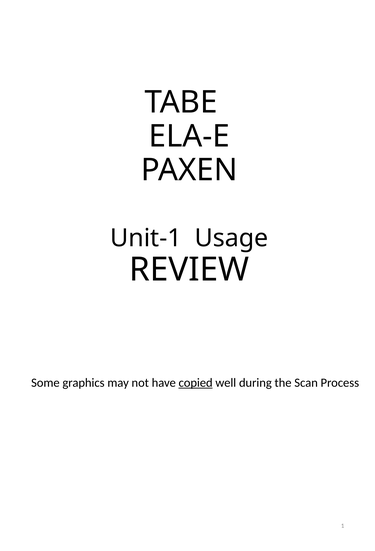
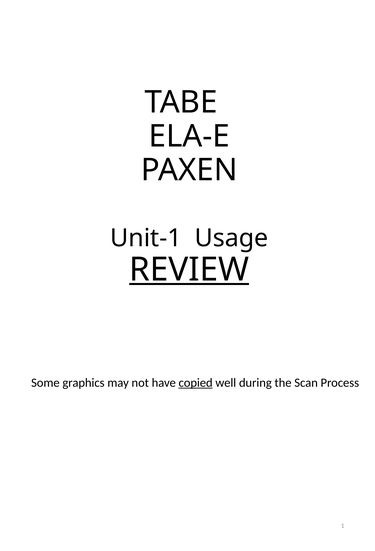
REVIEW underline: none -> present (189, 269)
